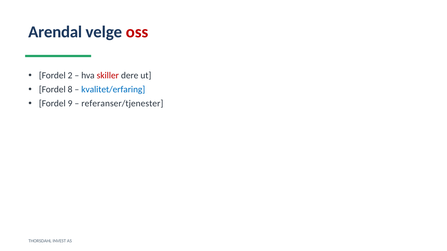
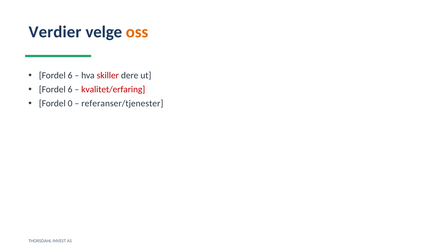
Arendal: Arendal -> Verdier (55, 32)
oss colour: red -> orange (137, 32)
2: 2 -> 6 (70, 76)
8: 8 -> 6 (70, 90)
kvalitet/erfaring colour: blue -> red (113, 90)
9: 9 -> 0 (70, 104)
